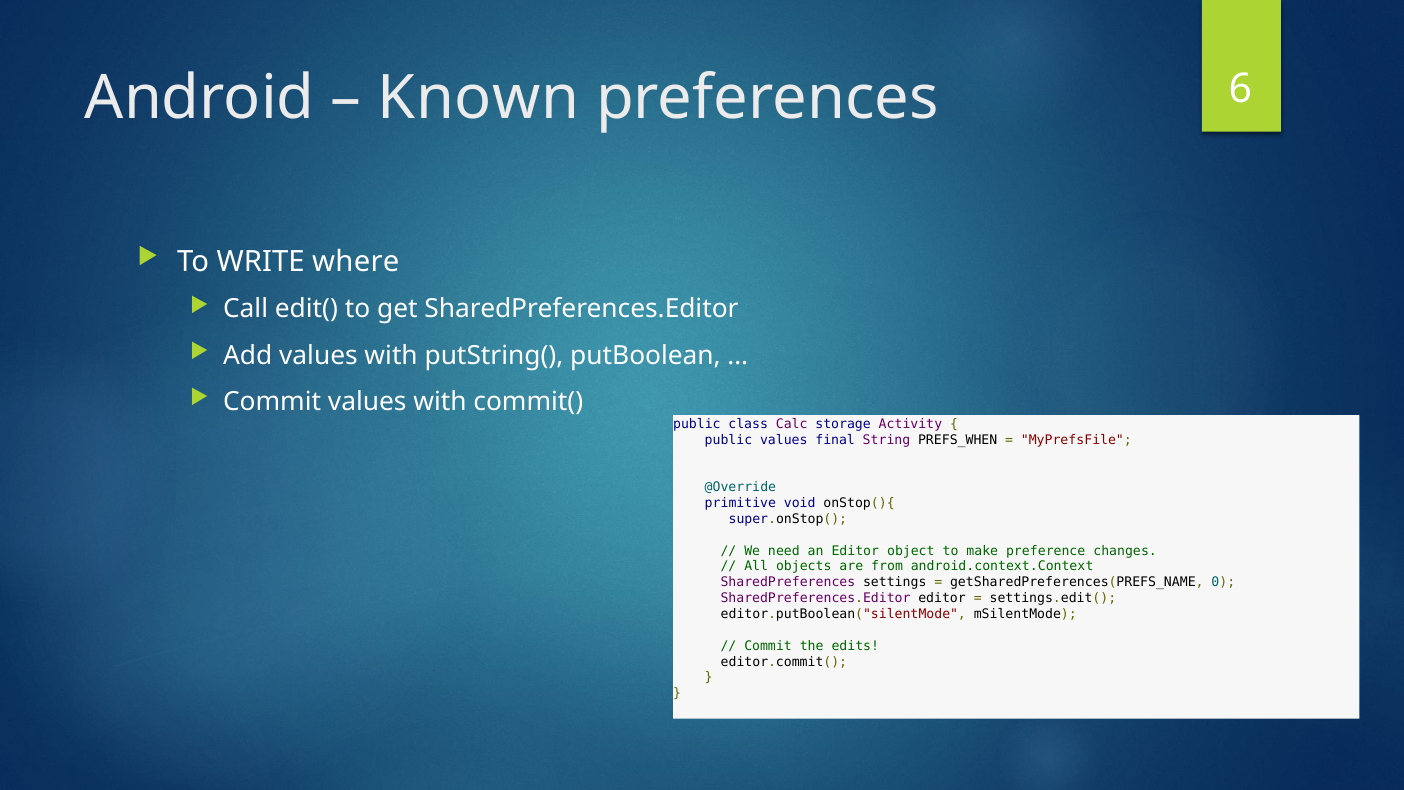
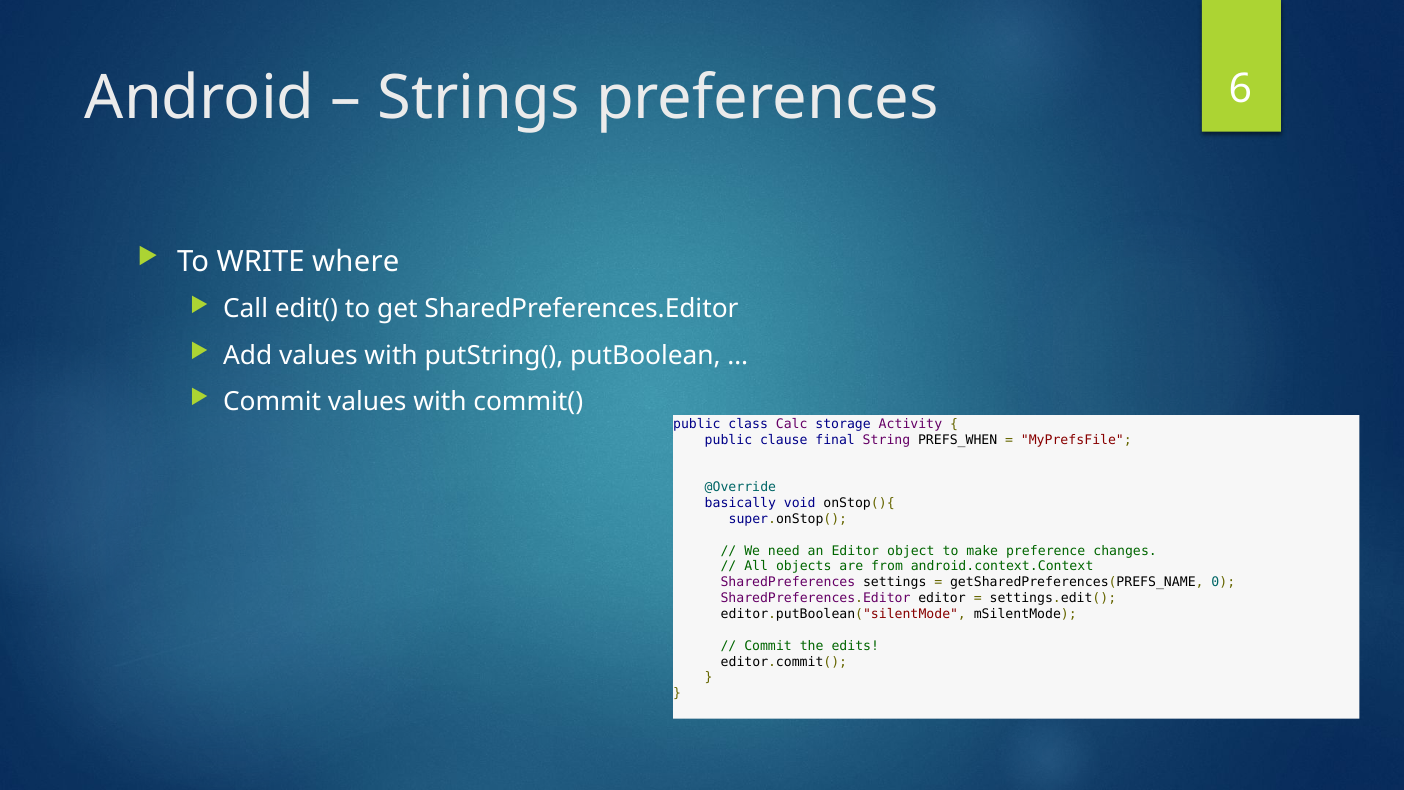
Known: Known -> Strings (479, 99)
public values: values -> clause (784, 440)
primitive: primitive -> basically (740, 503)
